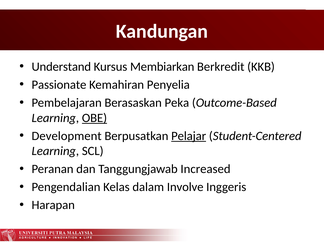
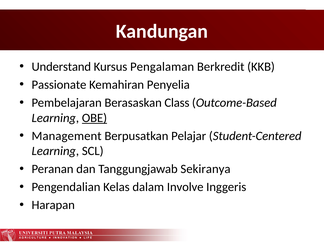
Membiarkan: Membiarkan -> Pengalaman (162, 67)
Peka: Peka -> Class (177, 103)
Development: Development -> Management (67, 136)
Pelajar underline: present -> none (189, 136)
Increased: Increased -> Sekiranya (206, 169)
